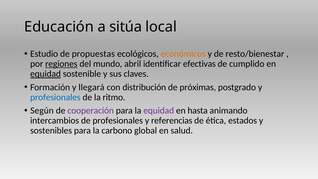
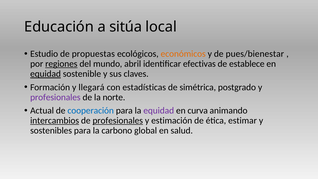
resto/bienestar: resto/bienestar -> pues/bienestar (255, 54)
cumplido: cumplido -> establece (247, 64)
distribución: distribución -> estadísticas (144, 87)
próximas: próximas -> simétrica (198, 87)
profesionales colour: blue -> purple (55, 97)
ritmo: ritmo -> norte (114, 97)
Según: Según -> Actual (42, 110)
cooperación colour: purple -> blue (91, 110)
hasta: hasta -> curva (198, 110)
intercambios underline: none -> present (55, 121)
profesionales underline: none -> present (118, 121)
referencias: referencias -> estimación (172, 121)
estados: estados -> estimar (243, 121)
